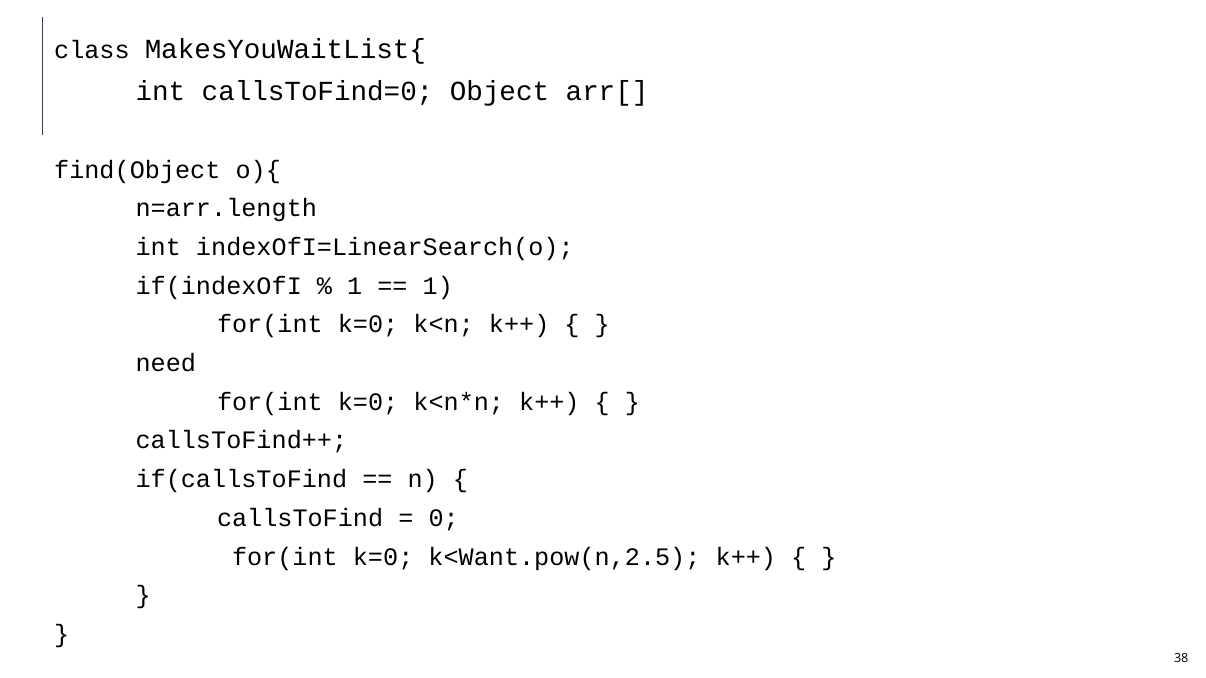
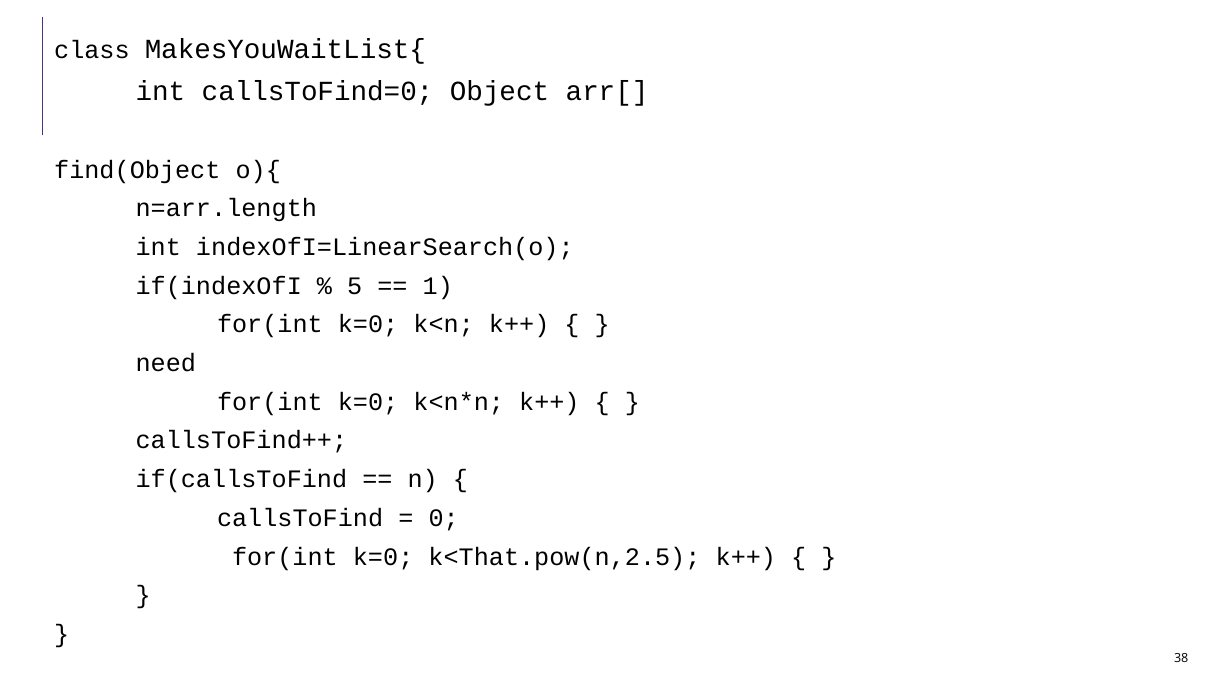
1: 1 -> 5 (355, 286)
k<Want.pow(n,2.5: k<Want.pow(n,2.5 -> k<That.pow(n,2.5 (564, 557)
